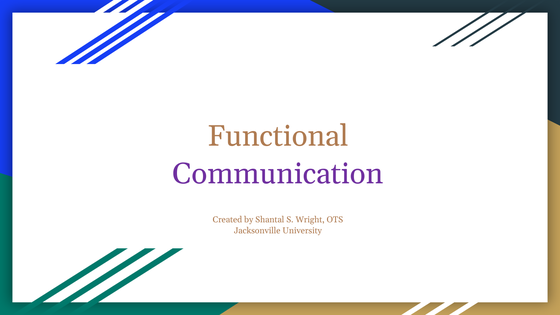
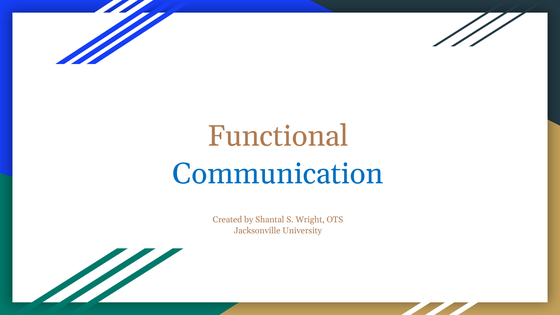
Communication colour: purple -> blue (278, 174)
